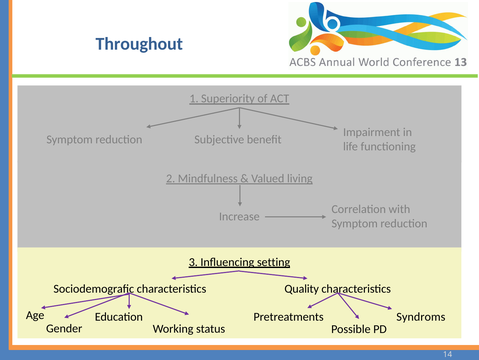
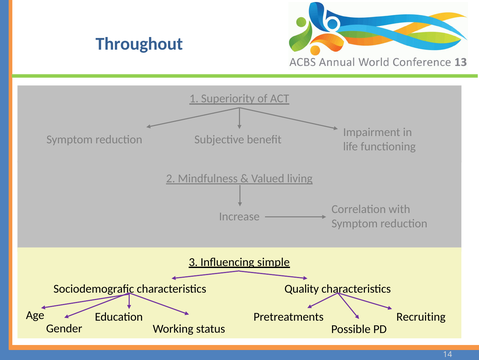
setting: setting -> simple (273, 262)
Syndroms: Syndroms -> Recruiting (421, 316)
